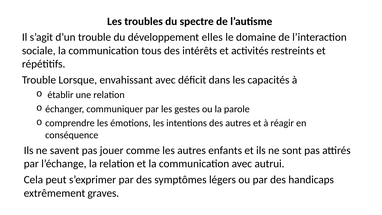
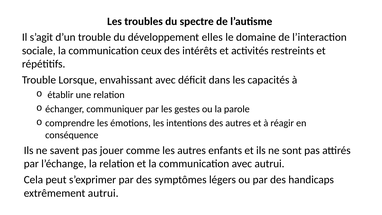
tous: tous -> ceux (151, 51)
extrêmement graves: graves -> autrui (103, 193)
